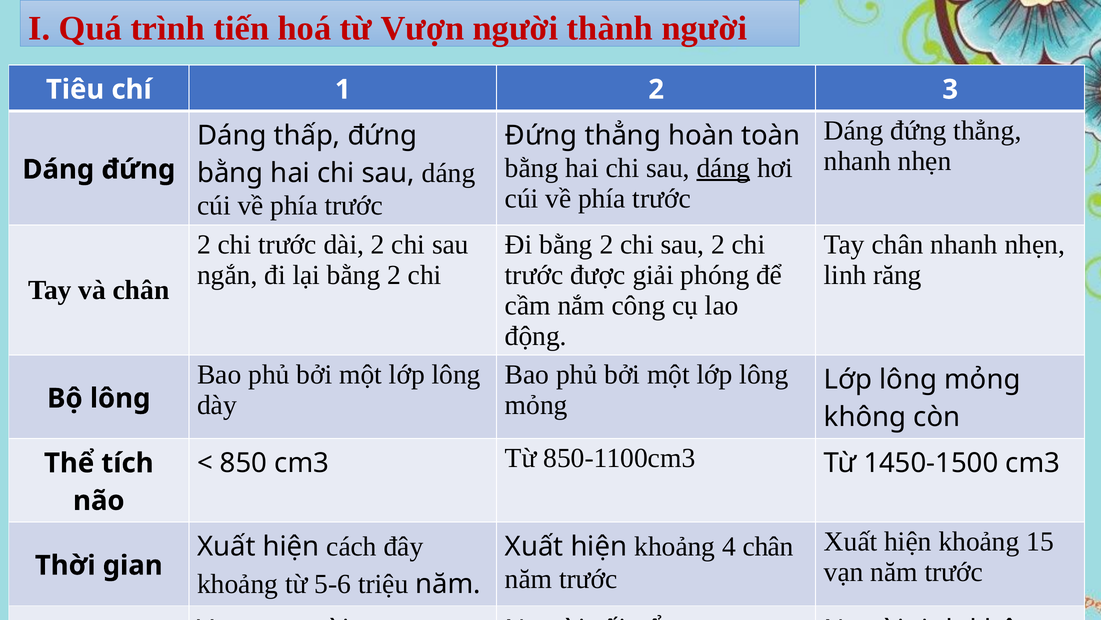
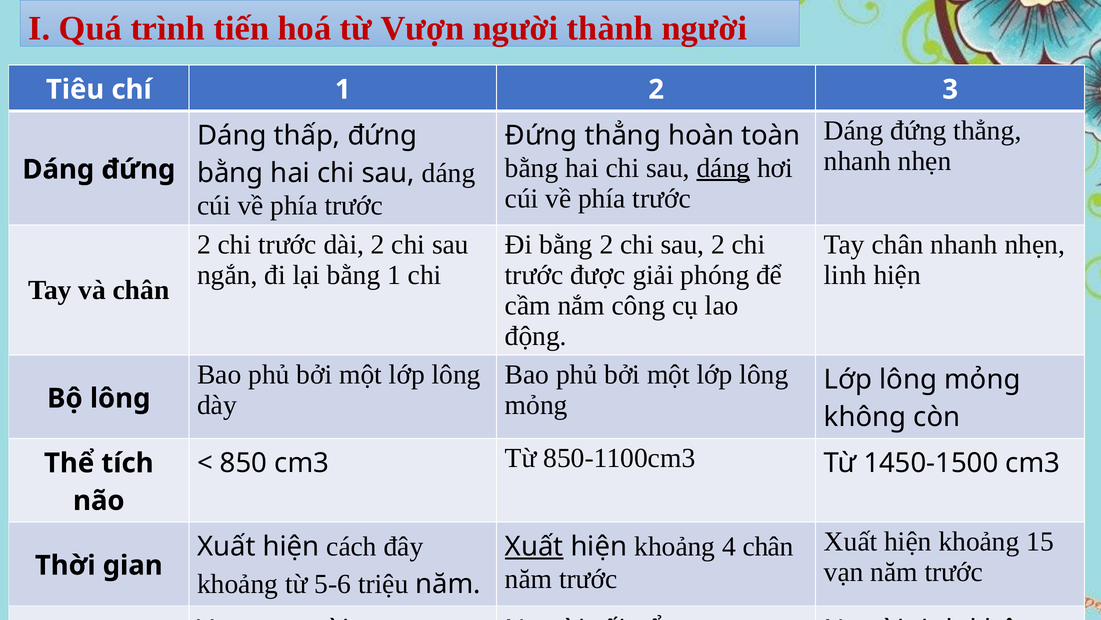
lại bằng 2: 2 -> 1 (394, 275)
linh răng: răng -> hiện (897, 275)
Xuất underline: none -> present (534, 546)
